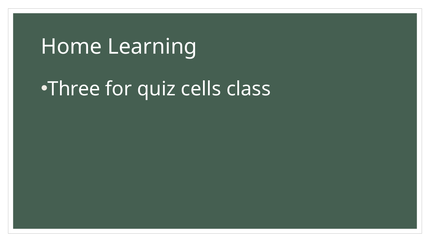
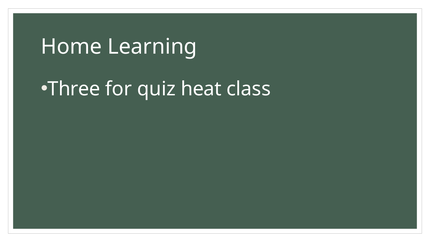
cells: cells -> heat (201, 89)
